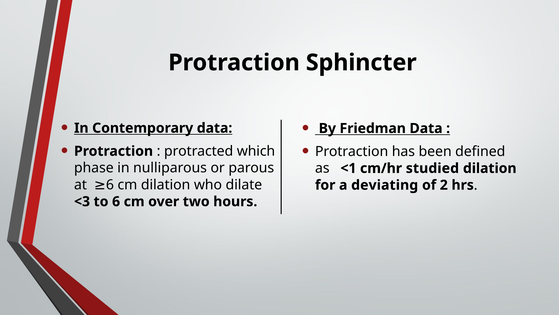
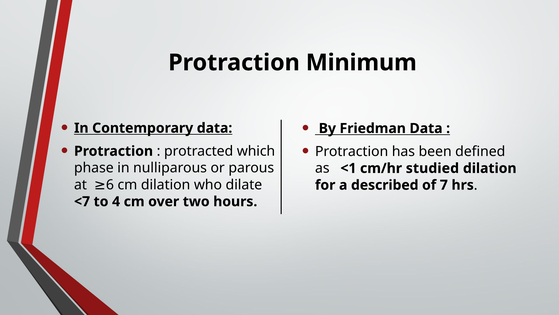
Sphincter: Sphincter -> Minimum (361, 62)
deviating: deviating -> described (385, 185)
2: 2 -> 7 (444, 185)
<3: <3 -> <7 (82, 201)
to 6: 6 -> 4 (116, 201)
